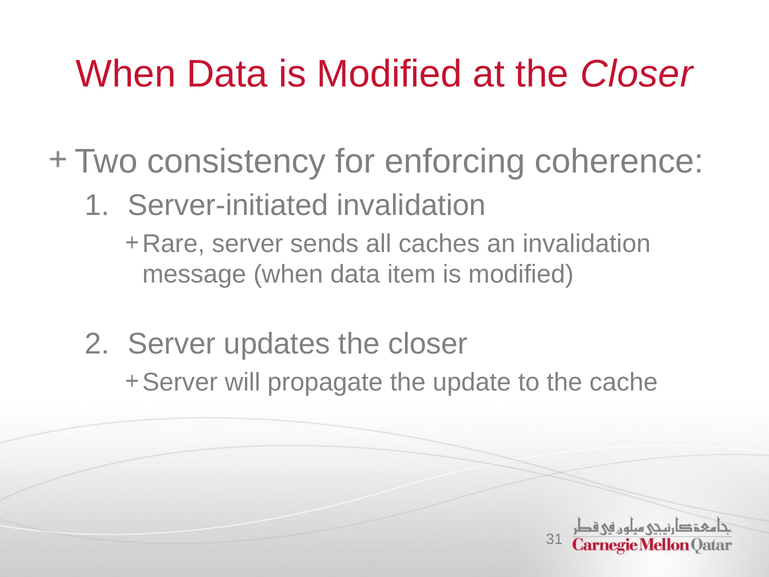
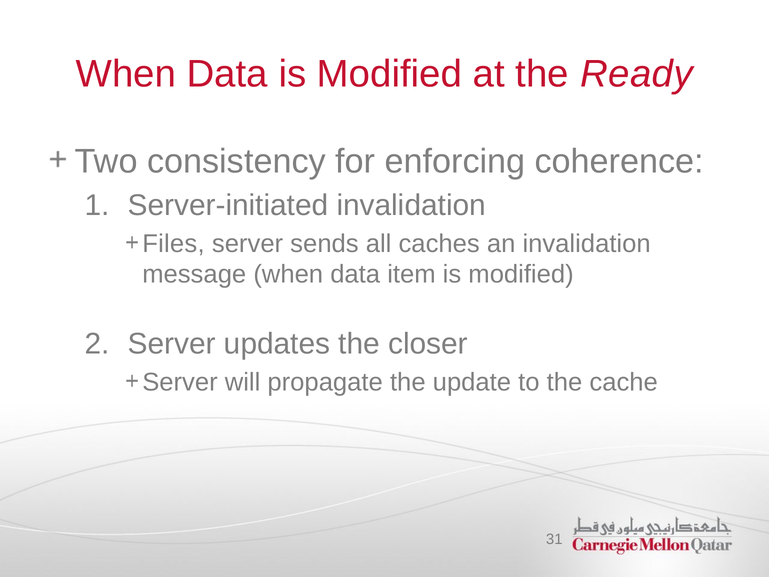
at the Closer: Closer -> Ready (636, 74)
Rare: Rare -> Files (173, 244)
